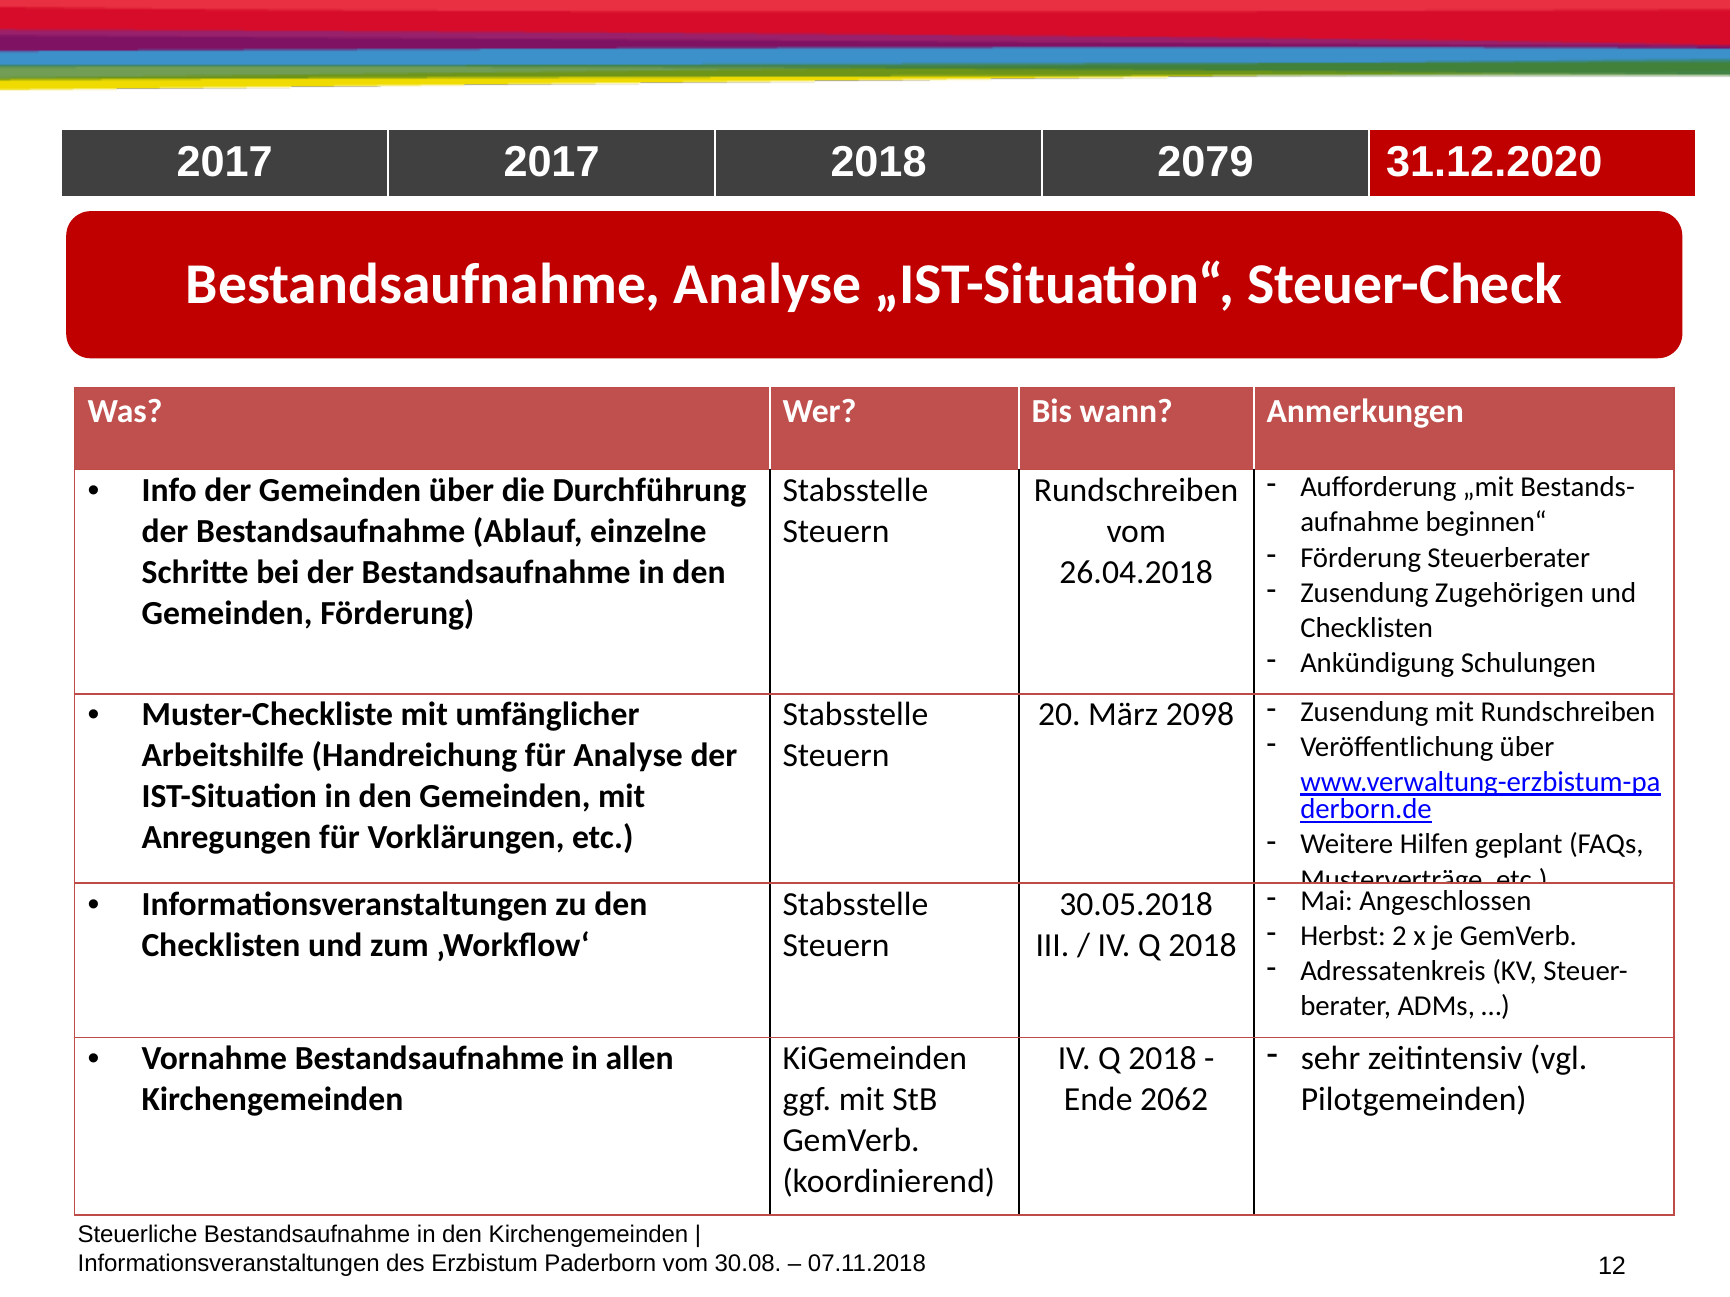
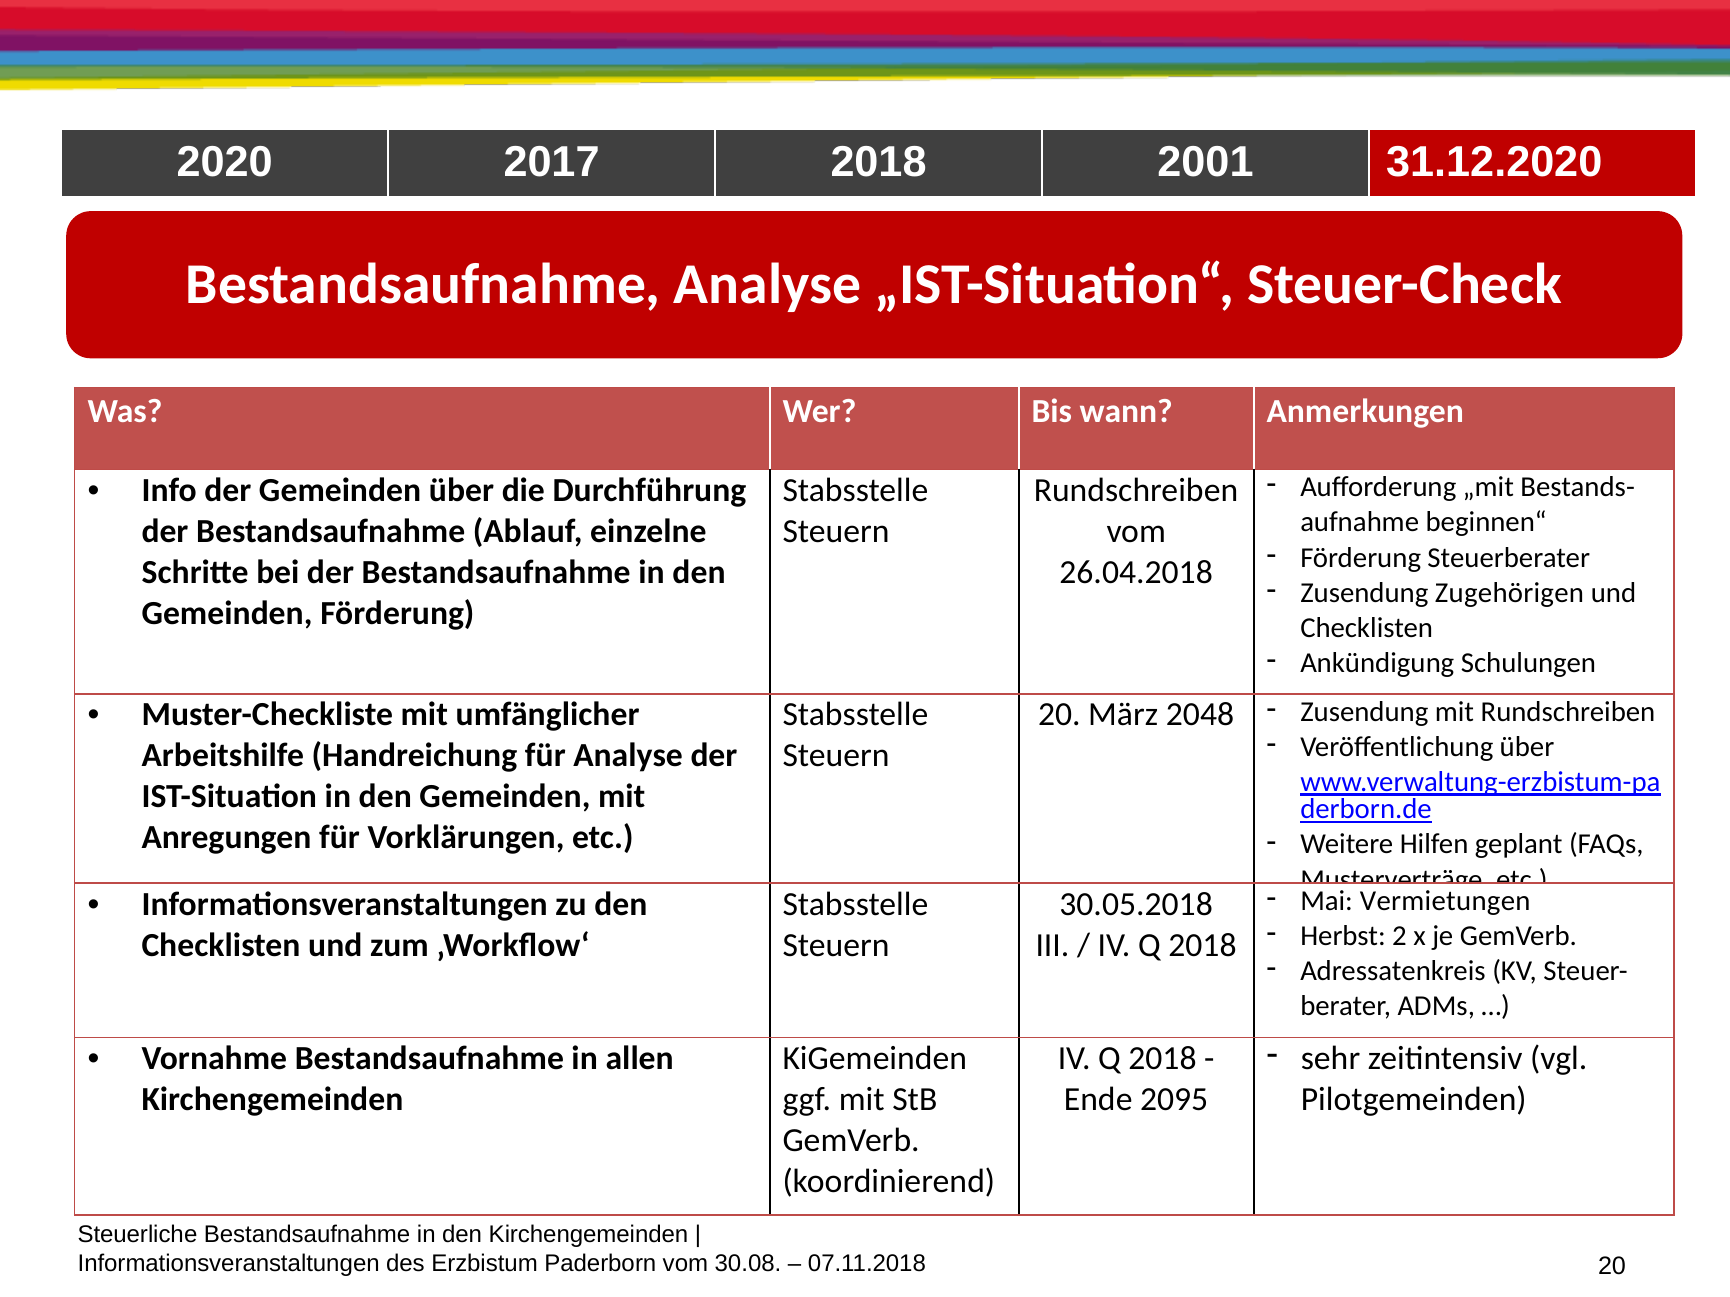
2017: 2017 -> 2020 (225, 163)
2079: 2079 -> 2001 (1206, 163)
2098: 2098 -> 2048 (1200, 715)
Angeschlossen: Angeschlossen -> Vermietungen (1445, 901)
2062: 2062 -> 2095 (1174, 1100)
12: 12 -> 20 (1612, 1267)
